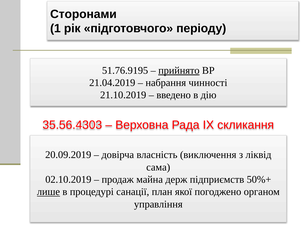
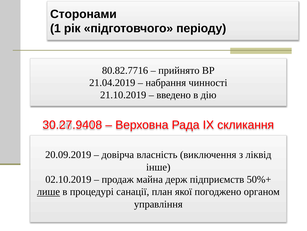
51.76.9195: 51.76.9195 -> 80.82.7716 (125, 70)
прийнято underline: present -> none (179, 70)
35.56.4303: 35.56.4303 -> 30.27.9408 (72, 125)
сама: сама -> інше (158, 167)
